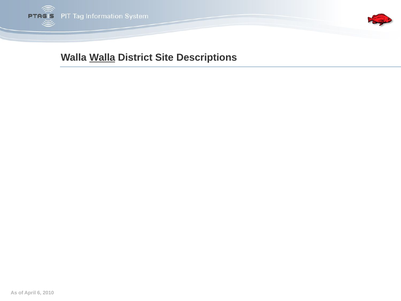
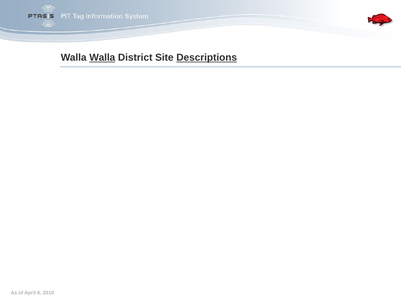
Descriptions underline: none -> present (207, 58)
